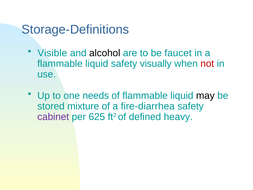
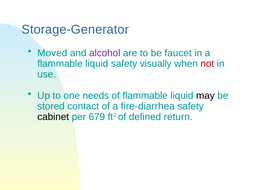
Storage-Definitions: Storage-Definitions -> Storage-Generator (75, 30)
Visible: Visible -> Moved (52, 53)
alcohol colour: black -> purple (105, 53)
mixture: mixture -> contact (83, 106)
cabinet colour: purple -> black (53, 117)
625: 625 -> 679 (97, 117)
heavy: heavy -> return (178, 117)
